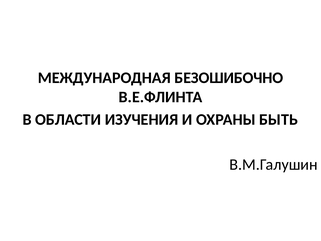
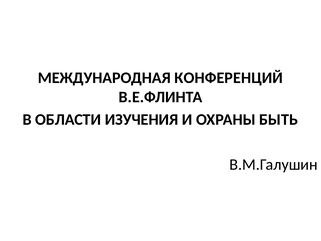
БЕЗОШИБОЧНО: БЕЗОШИБОЧНО -> КОНФЕРЕНЦИЙ (229, 78)
